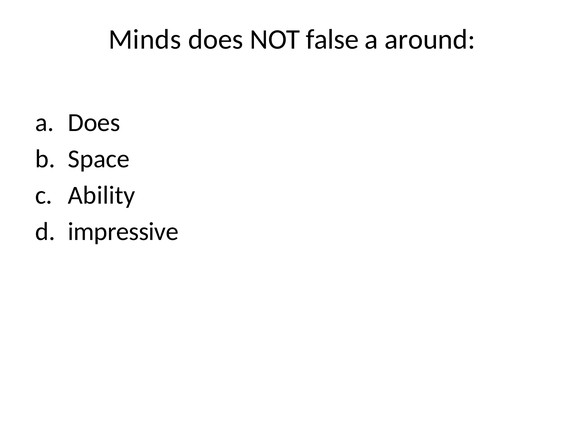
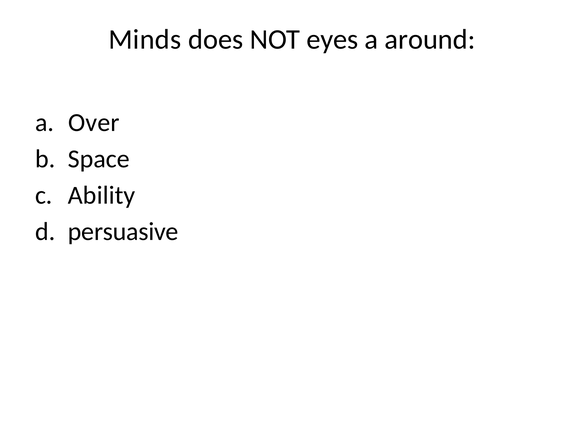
false: false -> eyes (332, 39)
a Does: Does -> Over (94, 123)
impressive: impressive -> persuasive (123, 232)
